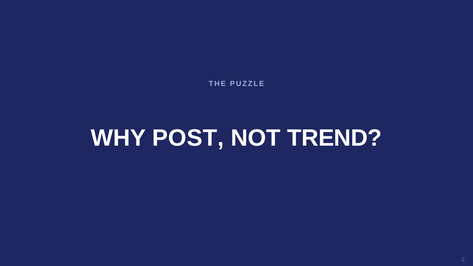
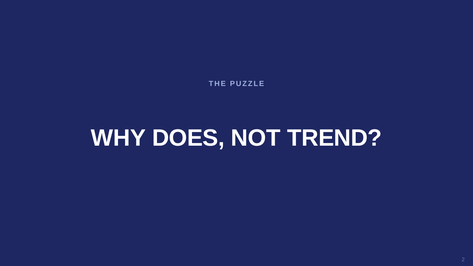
POST: POST -> DOES (188, 138)
